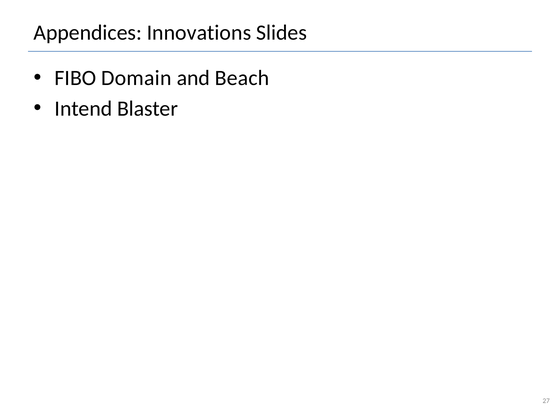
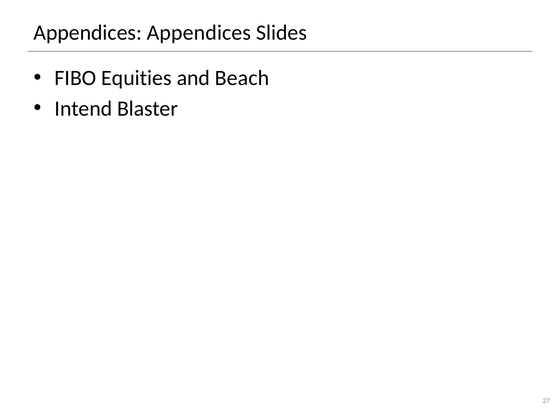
Appendices Innovations: Innovations -> Appendices (199, 33)
Domain: Domain -> Equities (136, 78)
